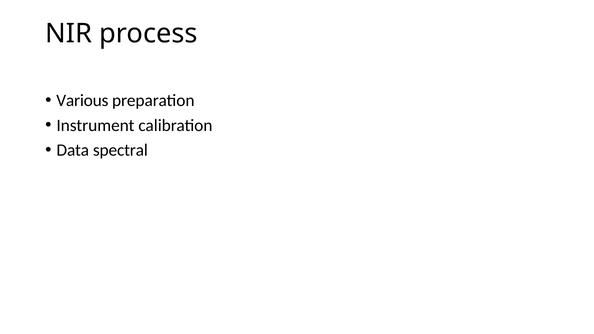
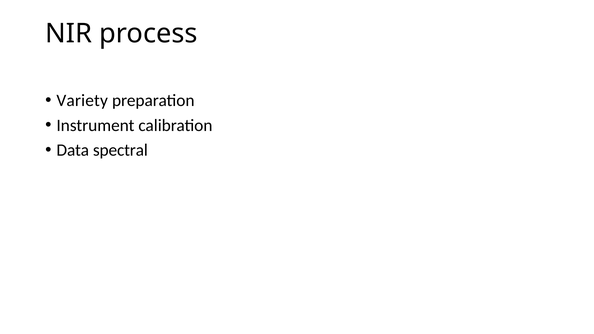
Various: Various -> Variety (82, 100)
